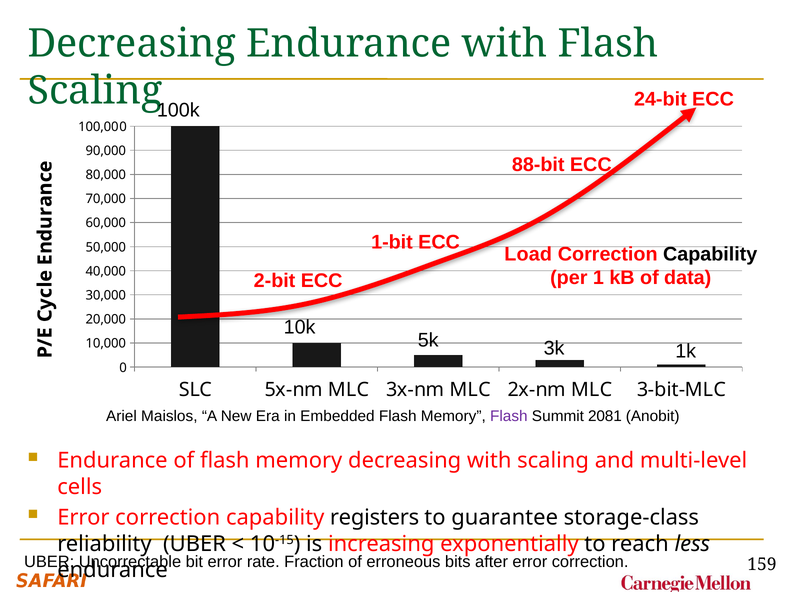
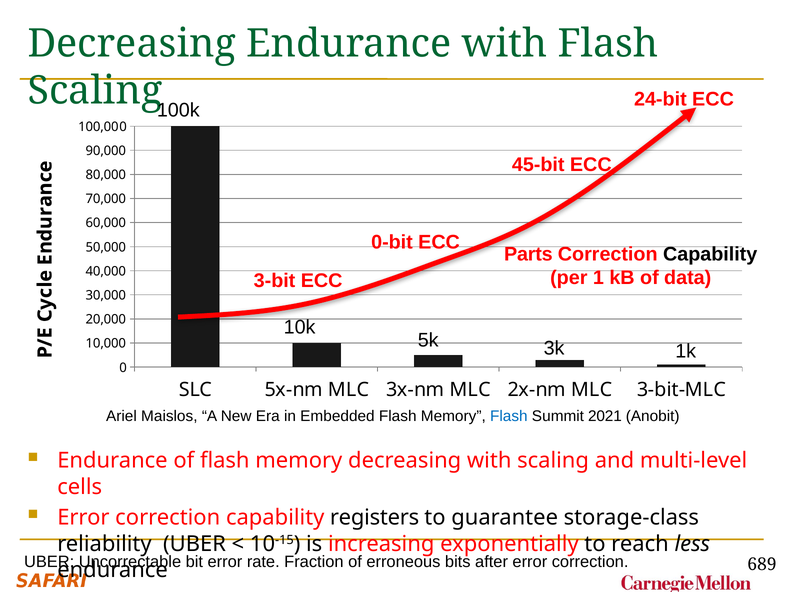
88-bit: 88-bit -> 45-bit (538, 165)
1-bit: 1-bit -> 0-bit (392, 242)
Load: Load -> Parts (528, 254)
2-bit: 2-bit -> 3-bit (275, 281)
Flash colour: purple -> blue (509, 417)
2081: 2081 -> 2021 (605, 417)
159: 159 -> 689 (762, 565)
